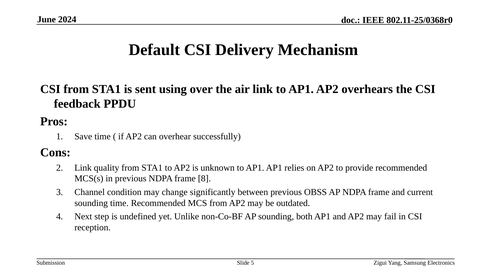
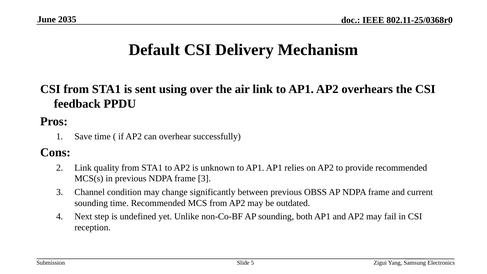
2024: 2024 -> 2035 (67, 19)
frame 8: 8 -> 3 (204, 179)
